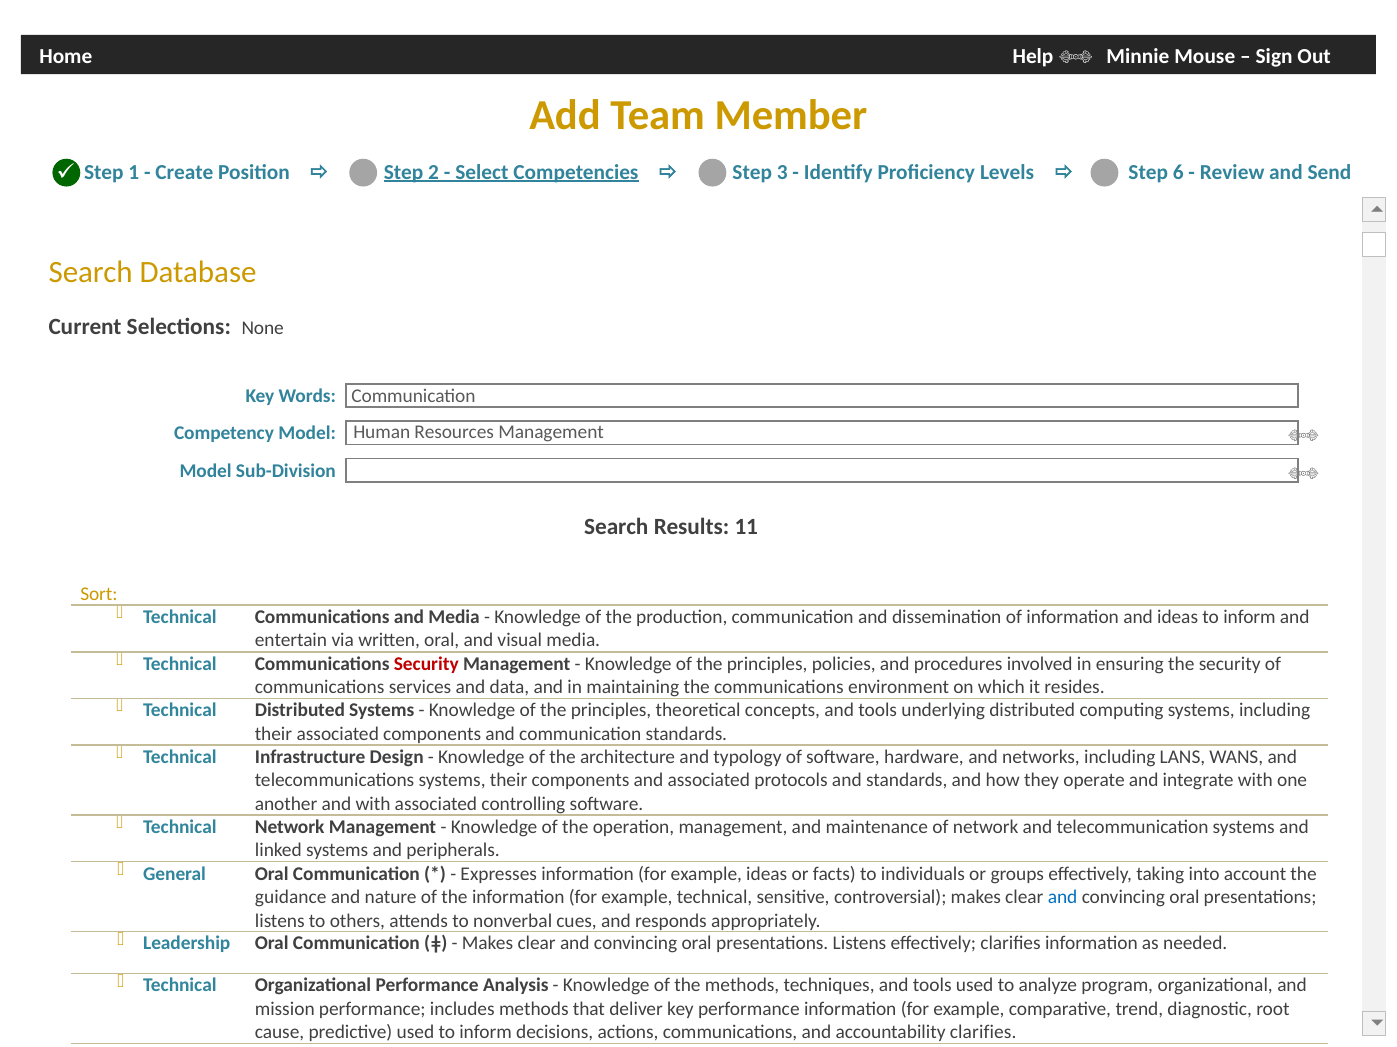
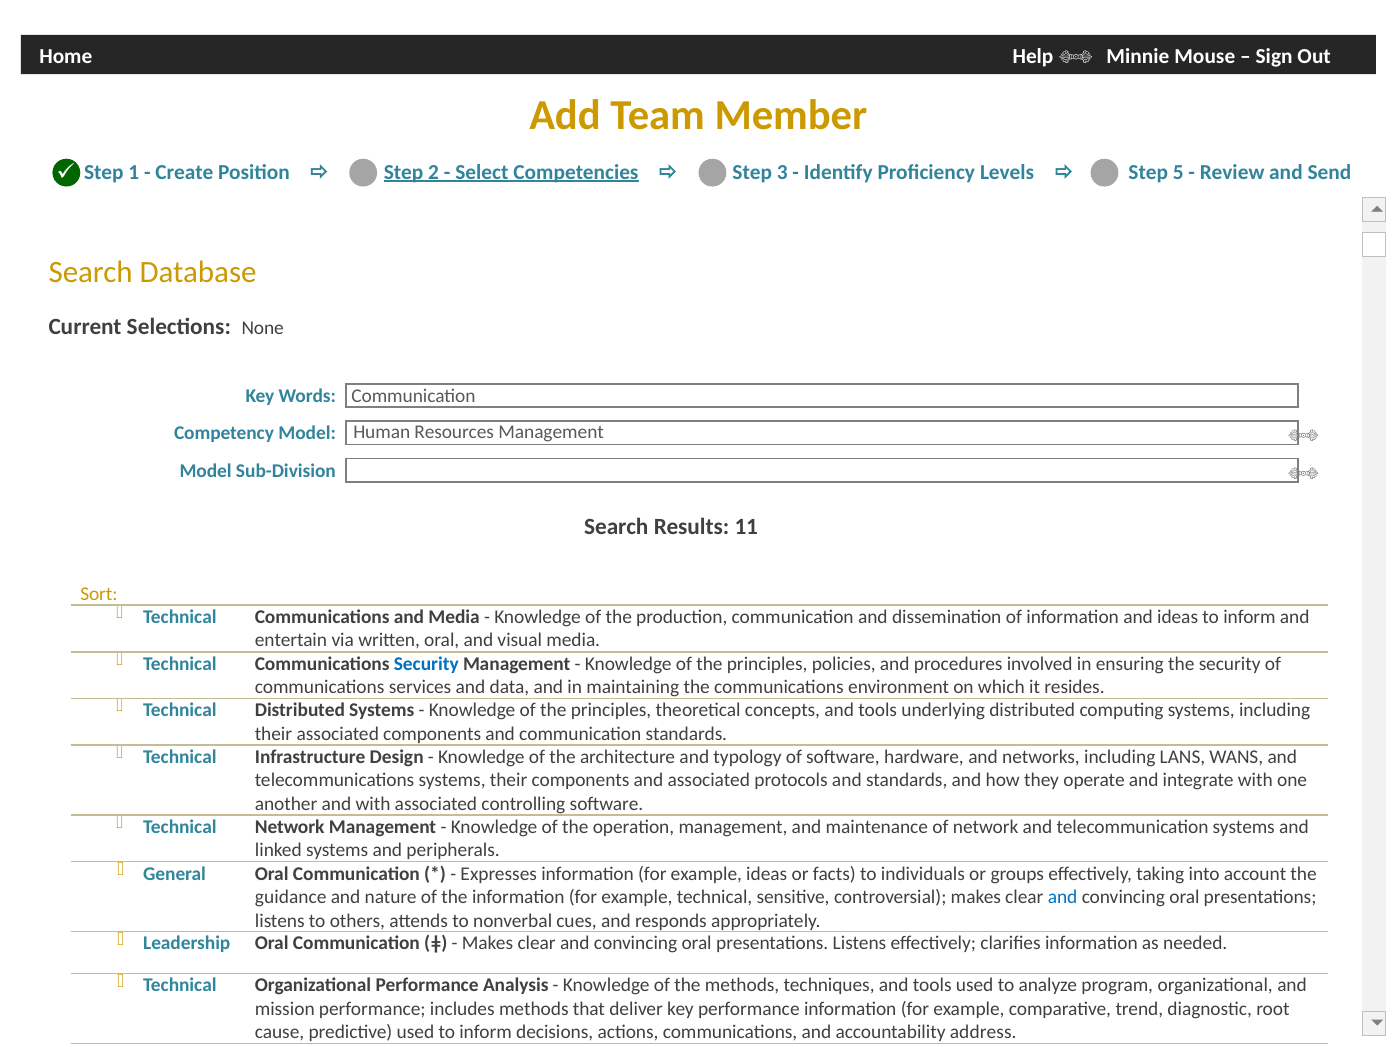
6: 6 -> 5 (1178, 172)
Security colour: red -> blue (426, 664)
accountability clarifies: clarifies -> address (983, 1033)
